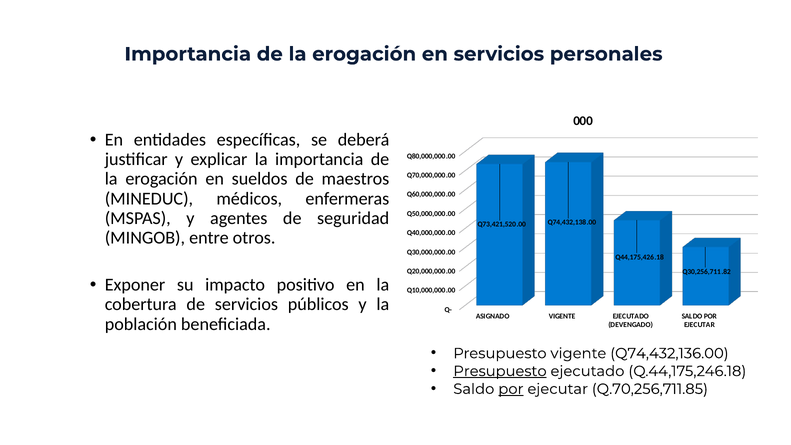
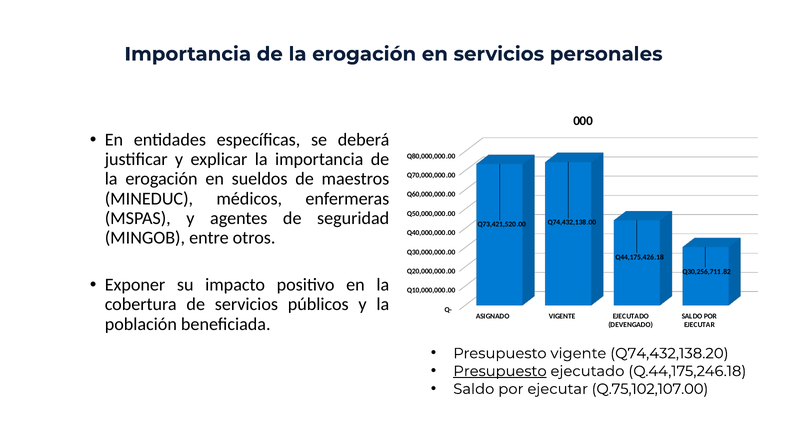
Q74,432,136.00: Q74,432,136.00 -> Q74,432,138.20 (669, 353)
por underline: present -> none (511, 389)
Q.70,256,711.85: Q.70,256,711.85 -> Q.75,102,107.00 (650, 389)
